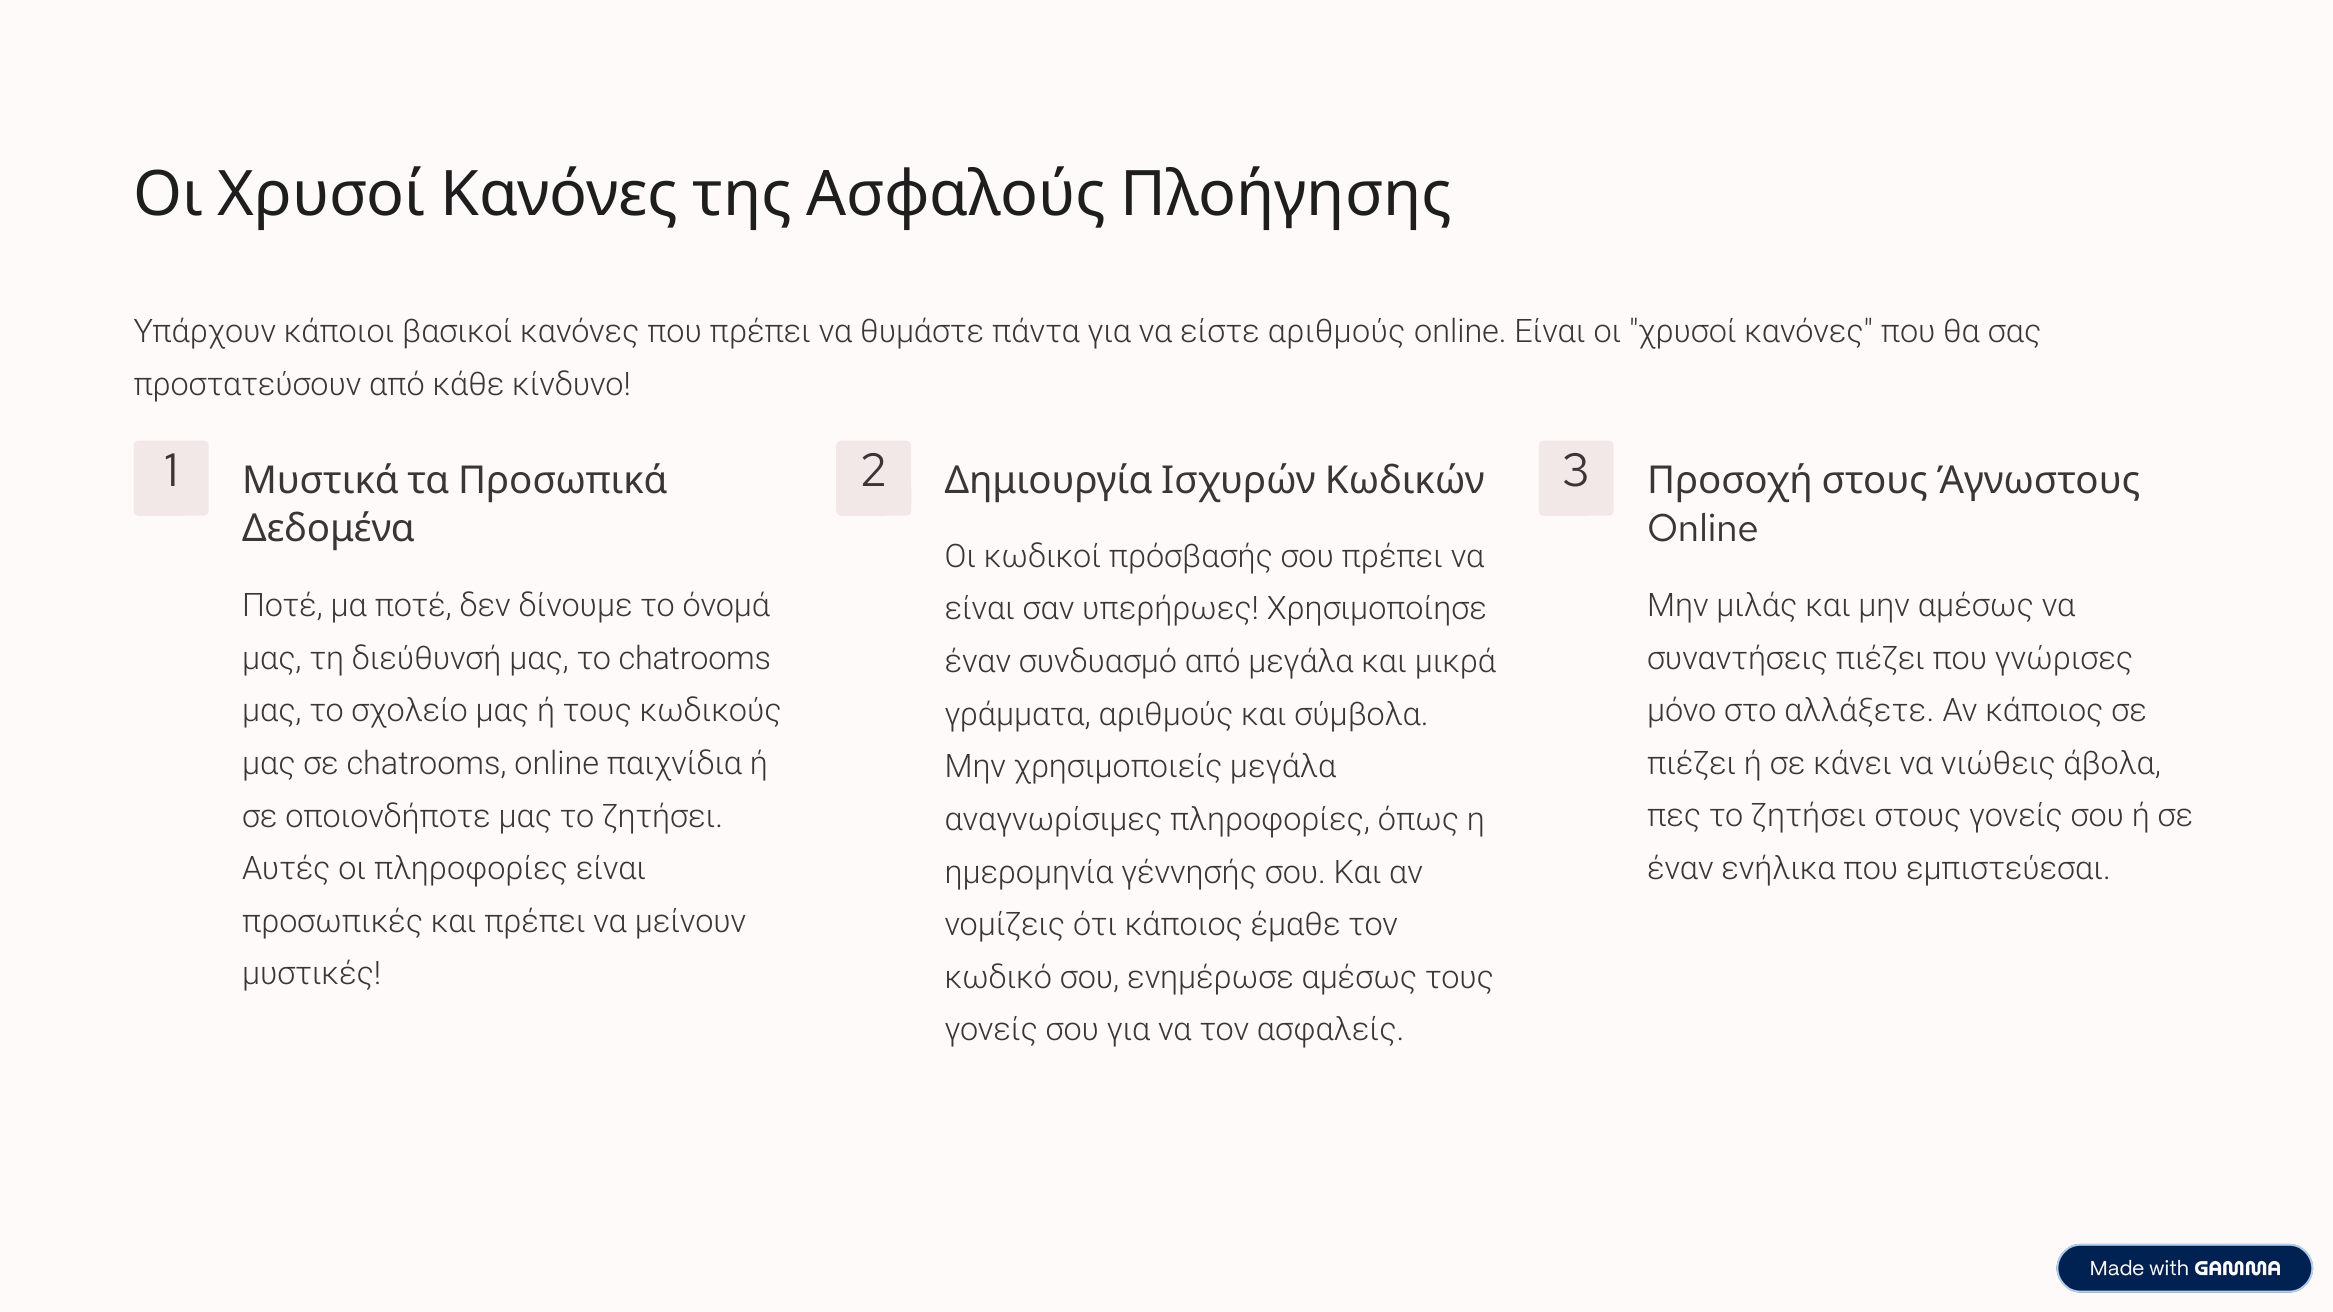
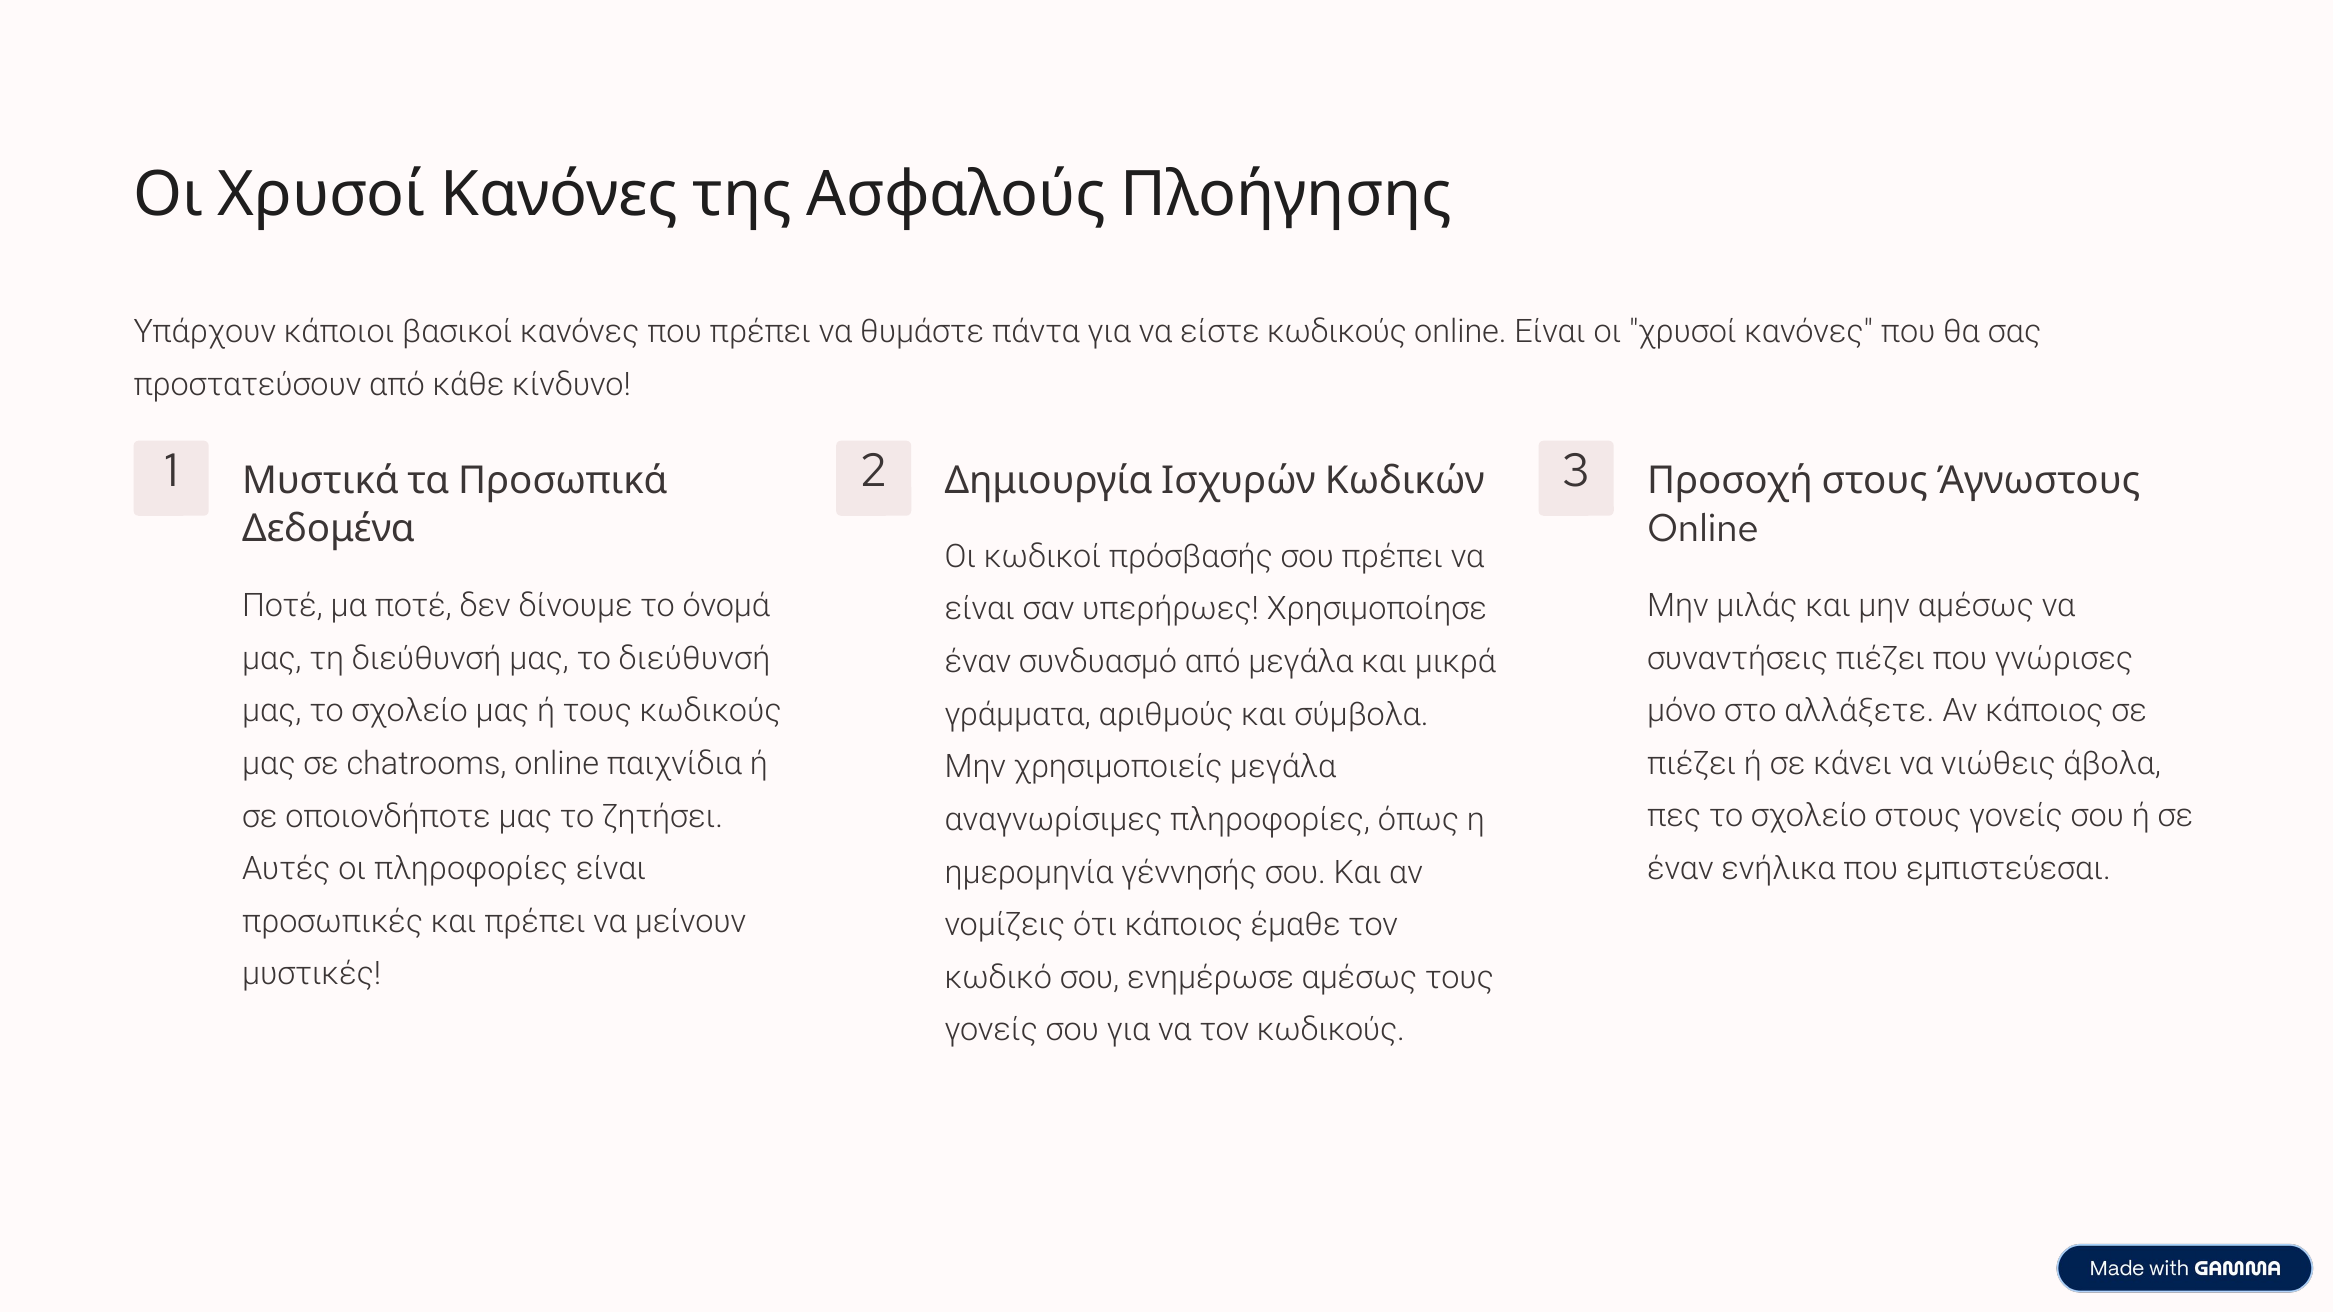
είστε αριθμούς: αριθμούς -> κωδικούς (1337, 332)
το chatrooms: chatrooms -> διεύθυνσή (695, 659)
πες το ζητήσει: ζητήσει -> σχολείο (1809, 816)
τον ασφαλείς: ασφαλείς -> κωδικούς (1331, 1031)
